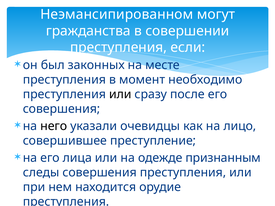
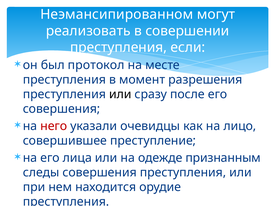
гражданства: гражданства -> реализовать (88, 31)
законных: законных -> протокол (96, 65)
необходимо: необходимо -> разрешения (205, 80)
него colour: black -> red (54, 126)
